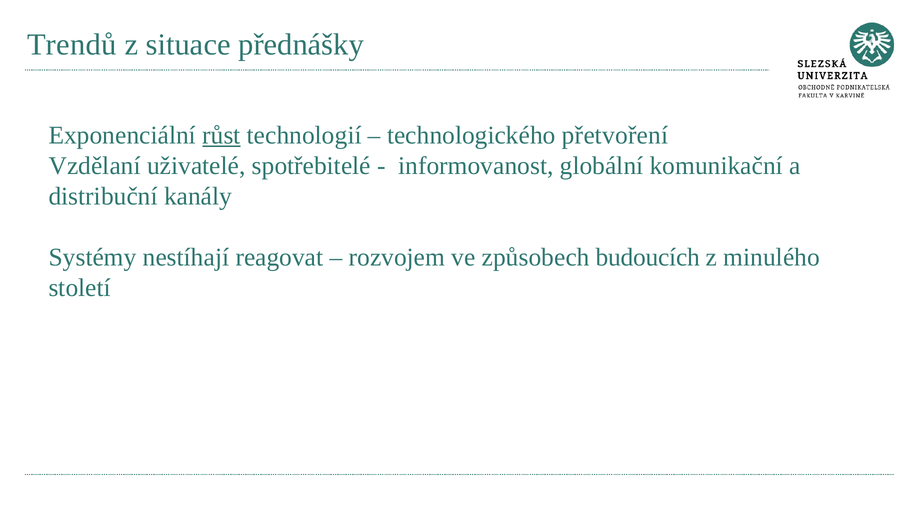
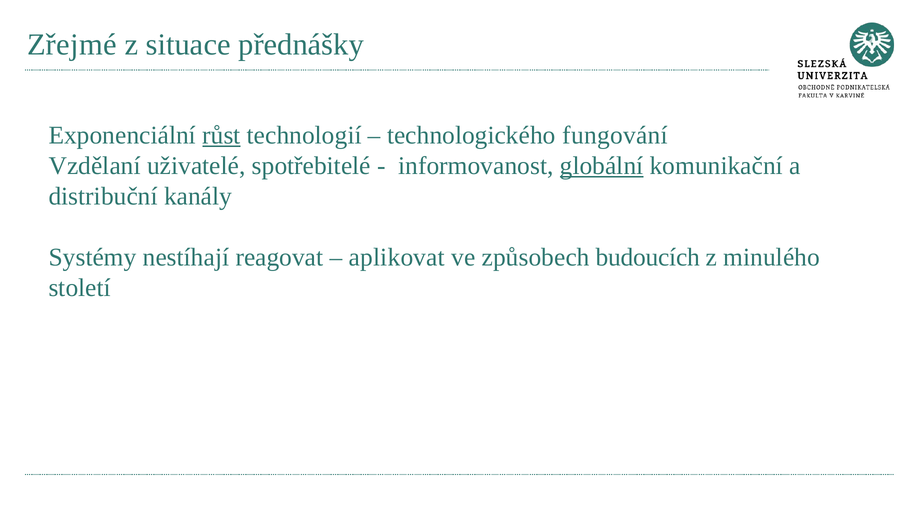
Trendů: Trendů -> Zřejmé (72, 45)
přetvoření: přetvoření -> fungování (615, 135)
globální underline: none -> present (602, 166)
rozvojem: rozvojem -> aplikovat (397, 257)
